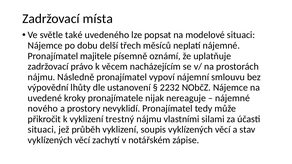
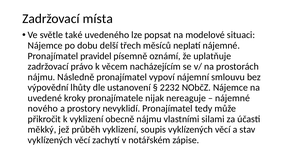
majitele: majitele -> pravidel (96, 56)
trestný: trestný -> obecně (120, 119)
situaci: situaci -> měkký (42, 130)
